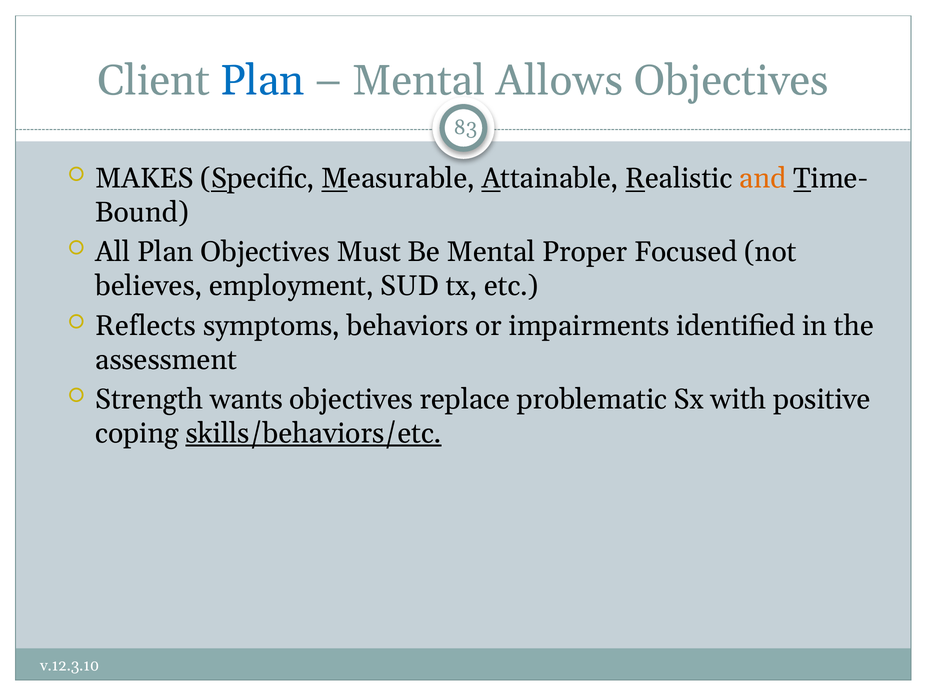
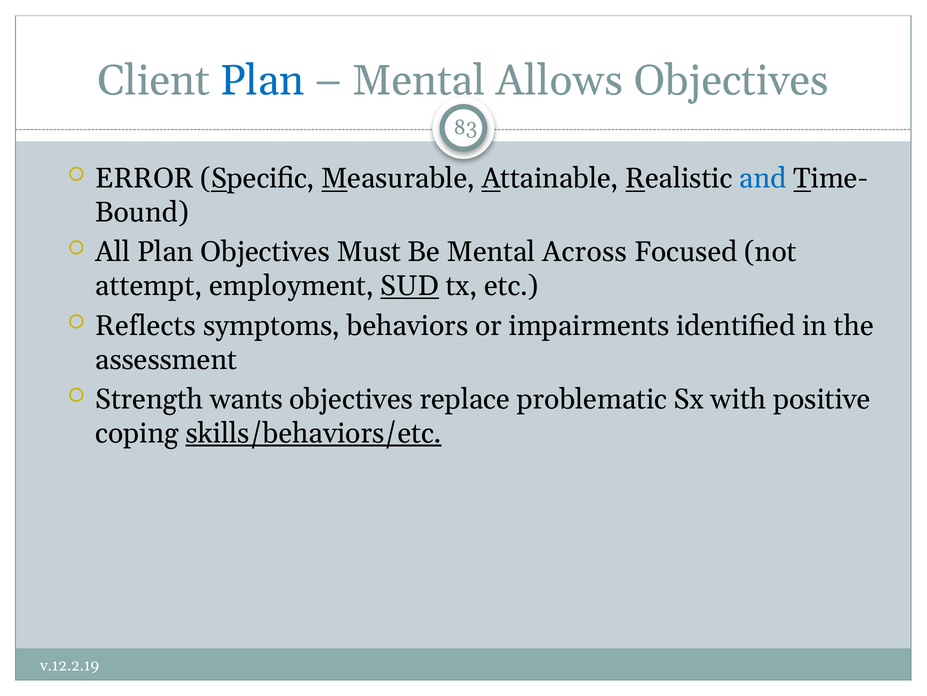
MAKES: MAKES -> ERROR (145, 178)
and colour: orange -> blue (763, 178)
Proper: Proper -> Across (585, 252)
believes: believes -> attempt (149, 286)
SUD underline: none -> present (410, 286)
v.12.3.10: v.12.3.10 -> v.12.2.19 (70, 665)
